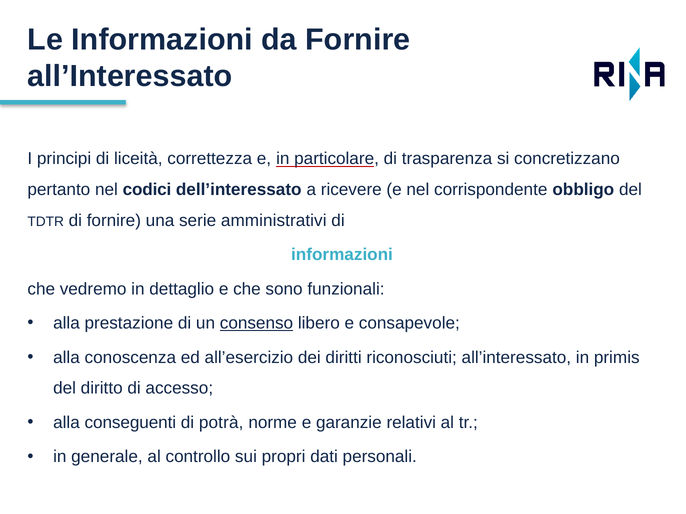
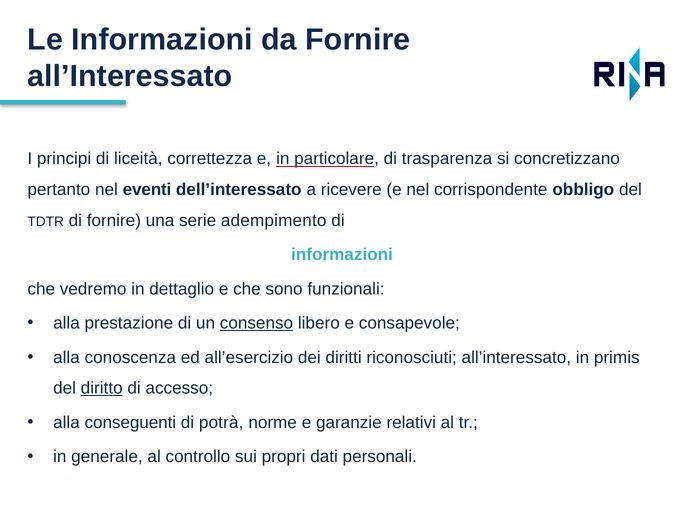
codici: codici -> eventi (147, 190)
amministrativi: amministrativi -> adempimento (274, 221)
diritto underline: none -> present (102, 389)
